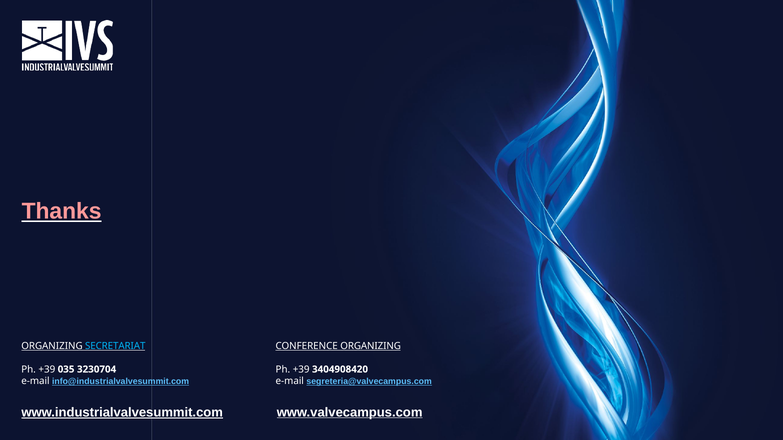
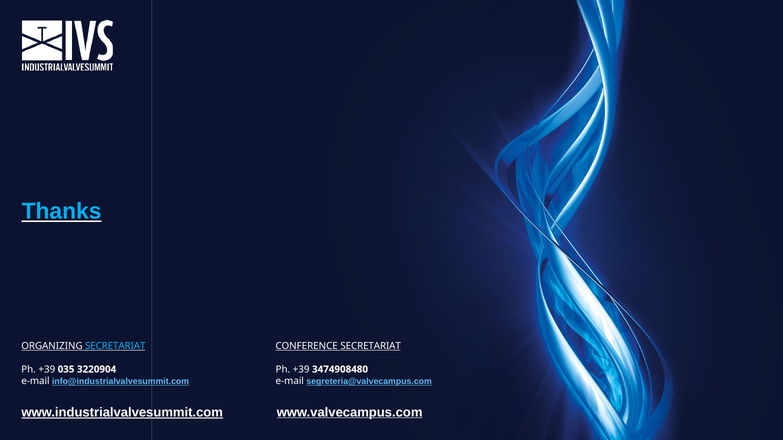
Thanks colour: pink -> light blue (62, 211)
CONFERENCE ORGANIZING: ORGANIZING -> SECRETARIAT (371, 346)
3230704: 3230704 -> 3220904 (97, 370)
3404908420: 3404908420 -> 3474908480 (340, 370)
